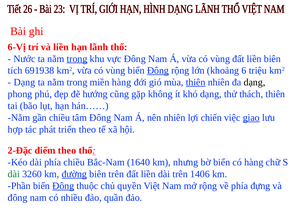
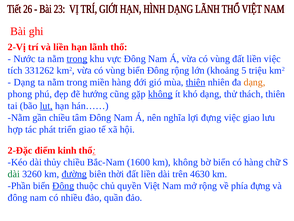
6-Vị: 6-Vị -> 2-Vị (17, 47)
liền biên: biên -> việc (272, 59)
691938: 691938 -> 331262 (40, 70)
Đông underline: present -> none (158, 70)
6: 6 -> 5 (244, 70)
dạng colour: black -> orange (255, 82)
không underline: none -> present (160, 94)
lụt underline: none -> present (46, 106)
nên nhiên: nhiên -> nghĩa (175, 117)
lợi chiến: chiến -> đựng (211, 117)
giao underline: present -> none (251, 117)
triển theo: theo -> giao (87, 129)
điểm theo: theo -> kinh (67, 150)
dài phía: phía -> thủy (53, 162)
1640: 1640 -> 1600 (139, 162)
km nhưng: nhưng -> không (186, 162)
biên trên: trên -> thời (116, 174)
1406: 1406 -> 4630 (200, 174)
